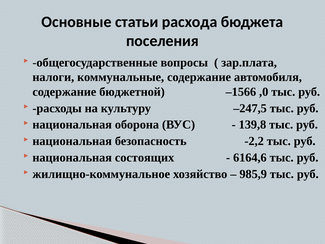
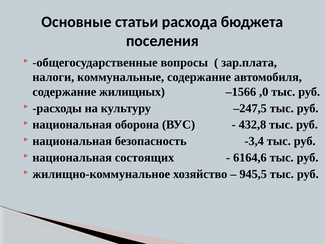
бюджетной: бюджетной -> жилищных (132, 92)
139,8: 139,8 -> 432,8 (252, 125)
-2,2: -2,2 -> -3,4 (254, 141)
985,9: 985,9 -> 945,5 (253, 174)
